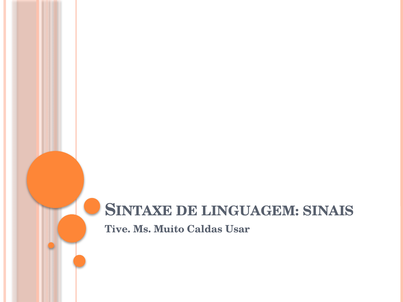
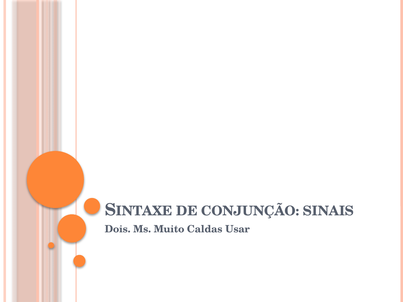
LINGUAGEM: LINGUAGEM -> CONJUNÇÃO (250, 211)
Tive: Tive -> Dois (118, 229)
